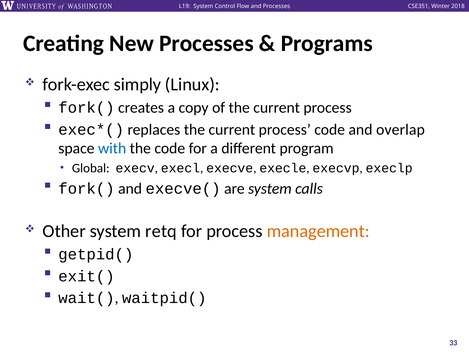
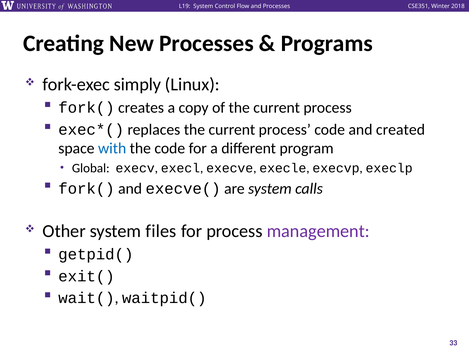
overlap: overlap -> created (401, 130)
retq: retq -> files (161, 231)
management colour: orange -> purple (318, 231)
